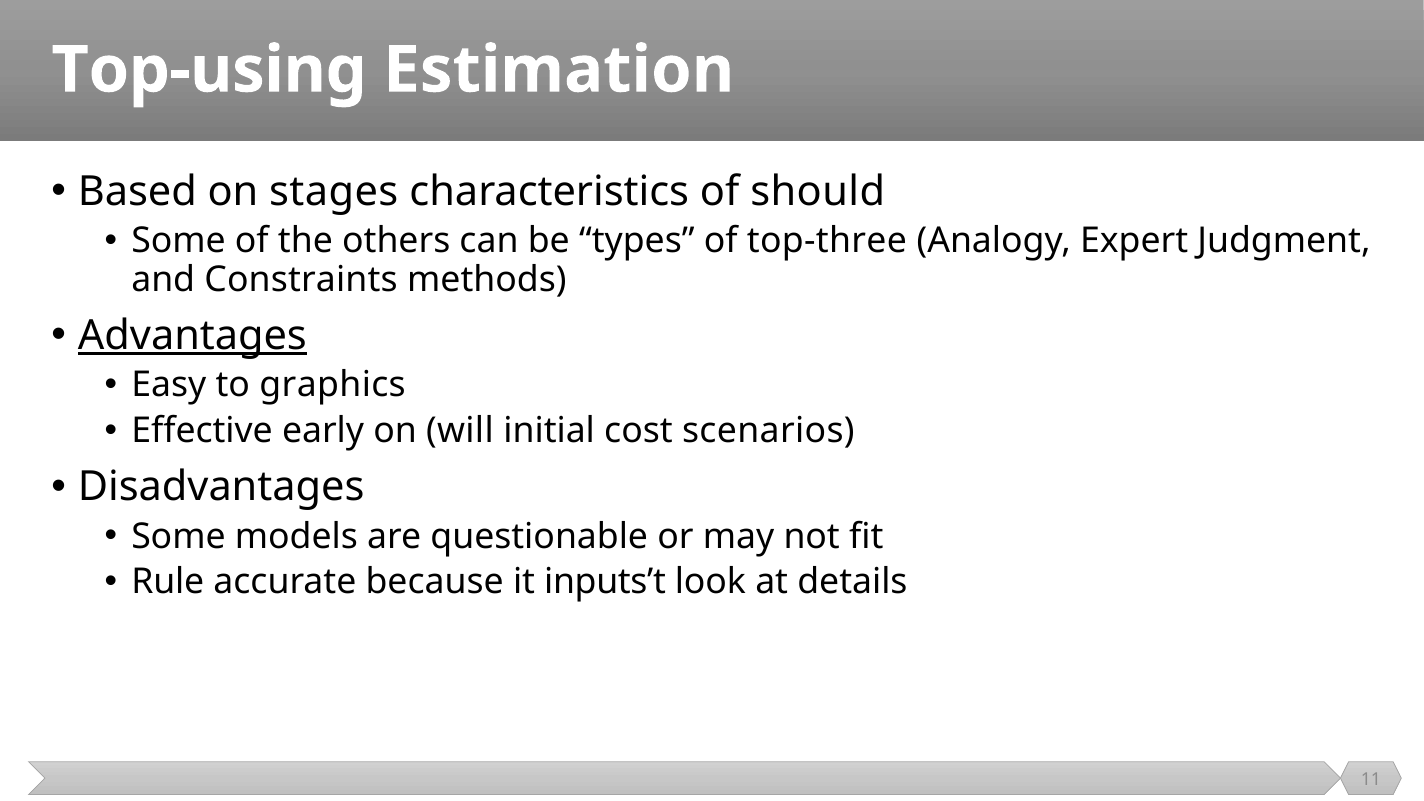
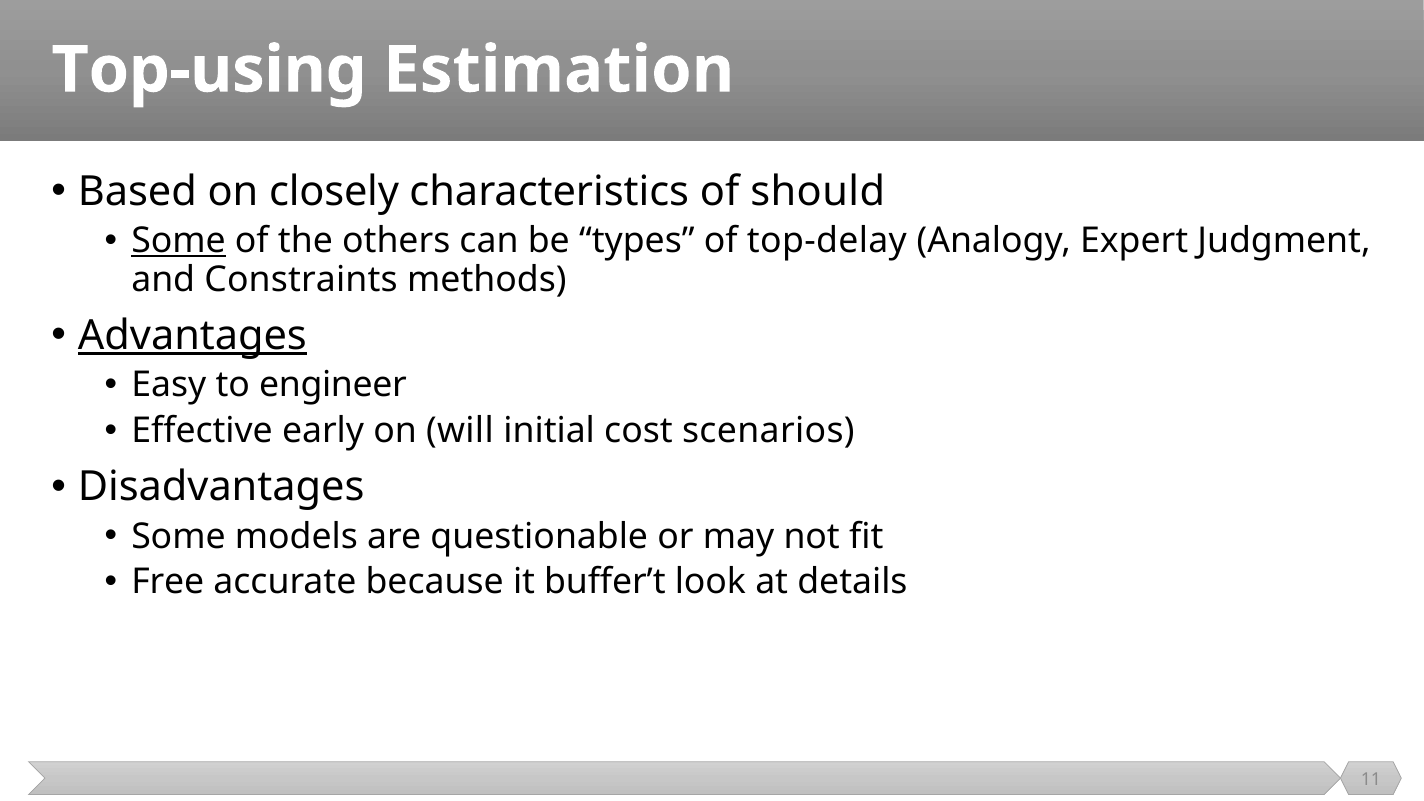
stages: stages -> closely (334, 192)
Some underline: none -> present (179, 241)
top-three: top-three -> top-delay (827, 241)
graphics: graphics -> engineer (333, 385)
Rule: Rule -> Free (168, 582)
inputs’t: inputs’t -> buffer’t (605, 582)
